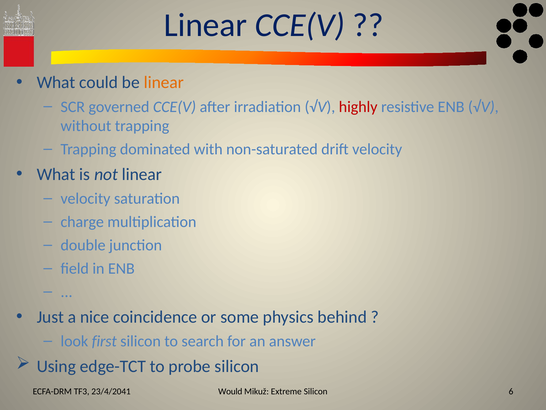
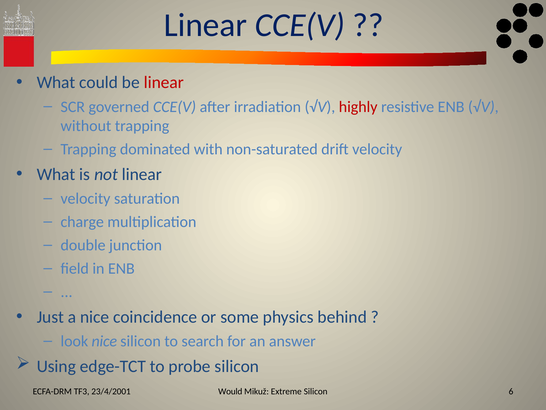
linear colour: orange -> red (164, 82)
look first: first -> nice (104, 341)
23/4/2041: 23/4/2041 -> 23/4/2001 (111, 391)
